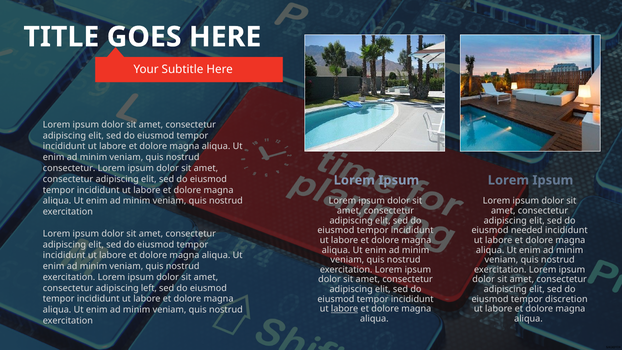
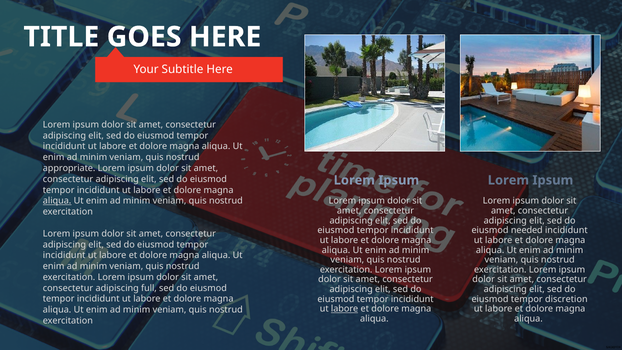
consectetur: consectetur -> appropriate (69, 168)
aliqua underline: none -> present (57, 201)
left: left -> full (149, 288)
